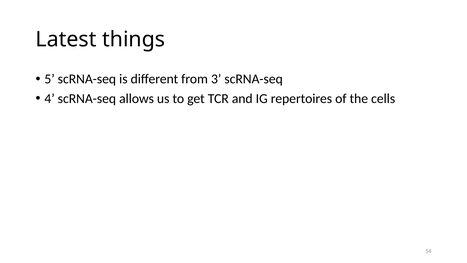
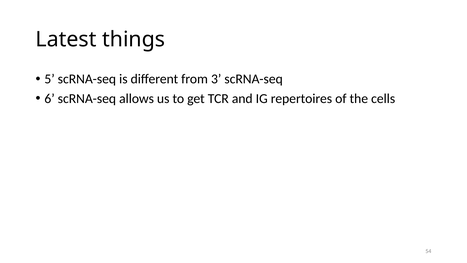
4: 4 -> 6 (50, 99)
